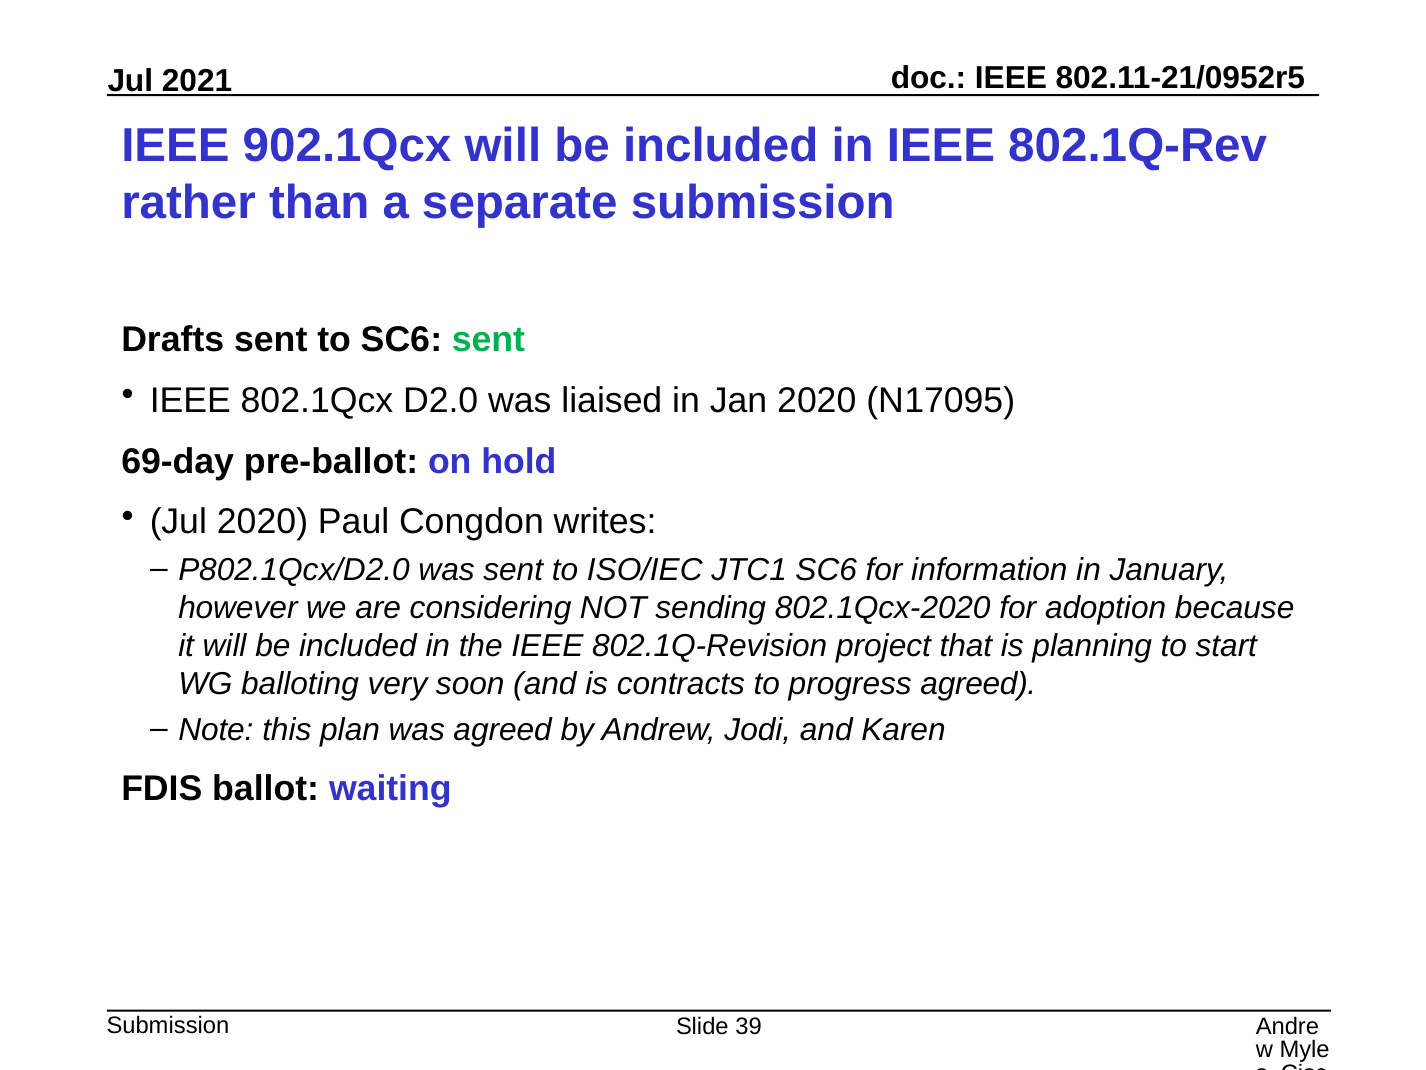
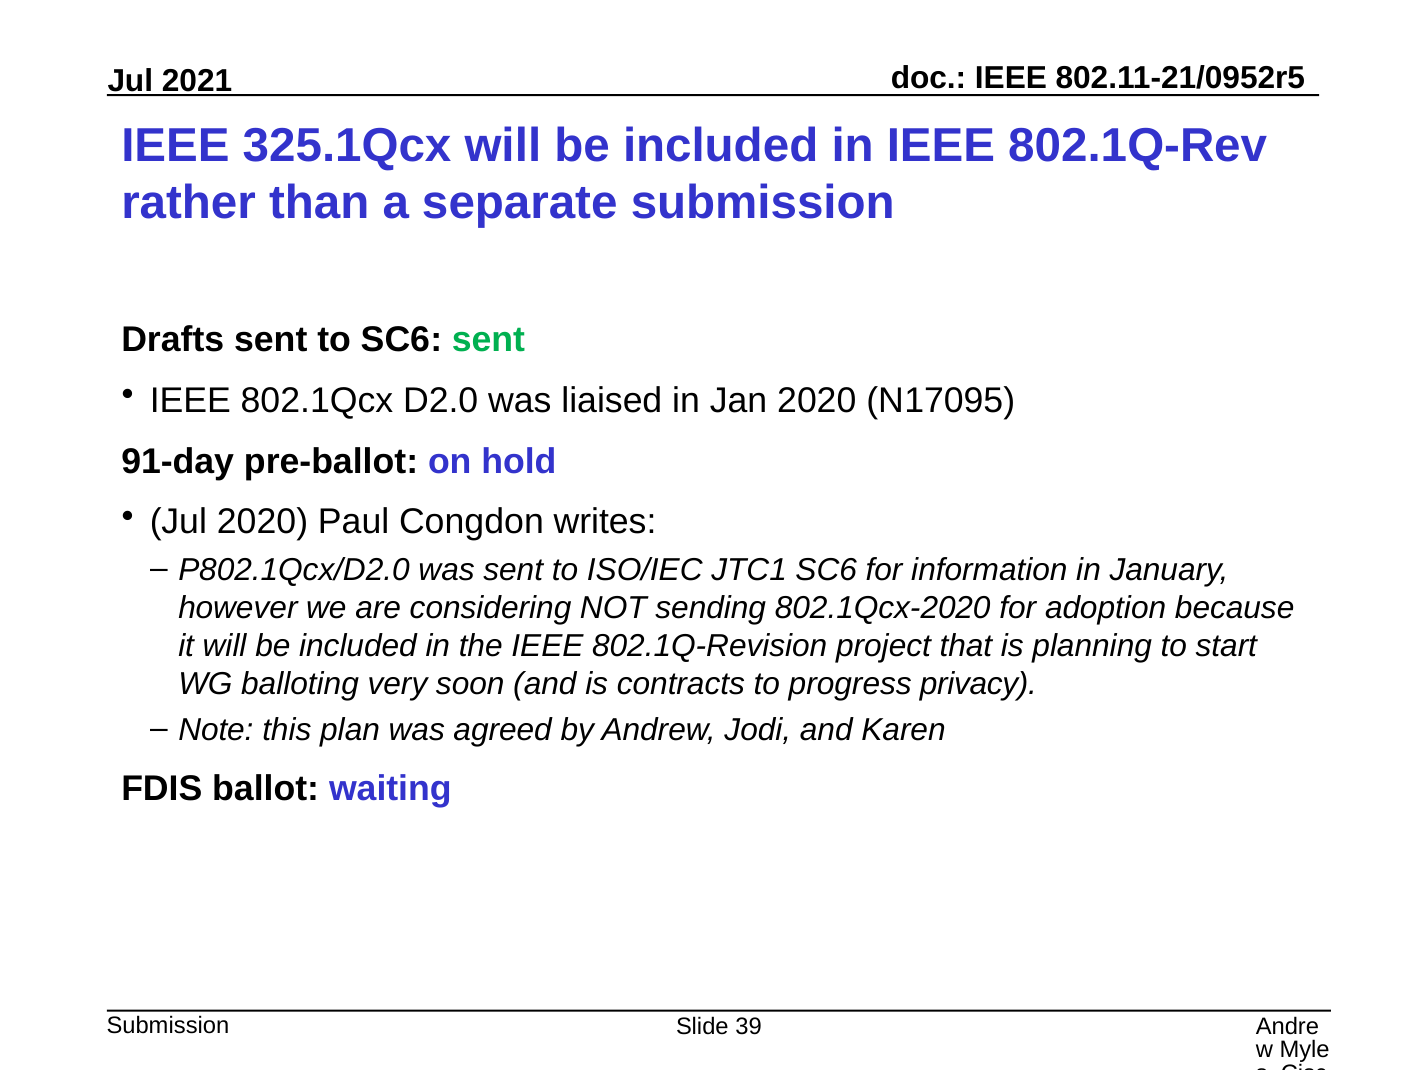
902.1Qcx: 902.1Qcx -> 325.1Qcx (347, 146)
69-day: 69-day -> 91-day (178, 461)
progress agreed: agreed -> privacy (978, 684)
